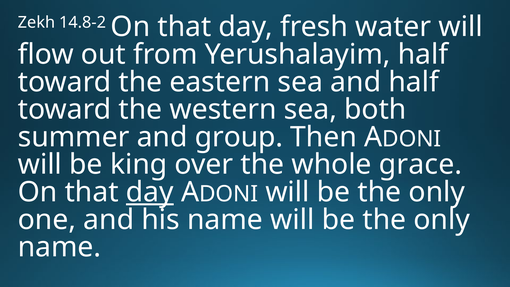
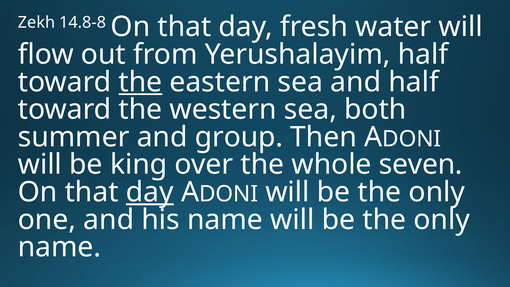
14.8-2: 14.8-2 -> 14.8-8 (83, 23)
the underline: none -> present (140, 82)
grace: grace -> seven (421, 165)
